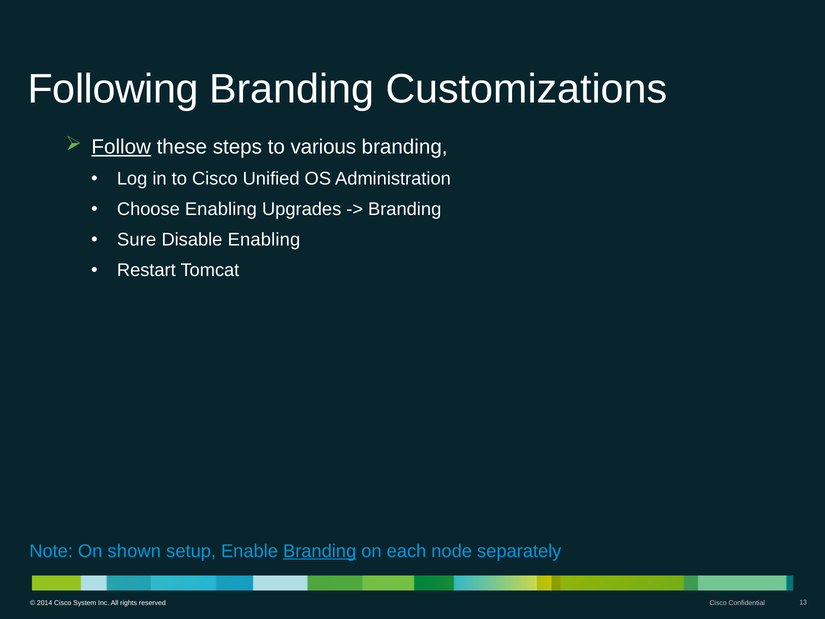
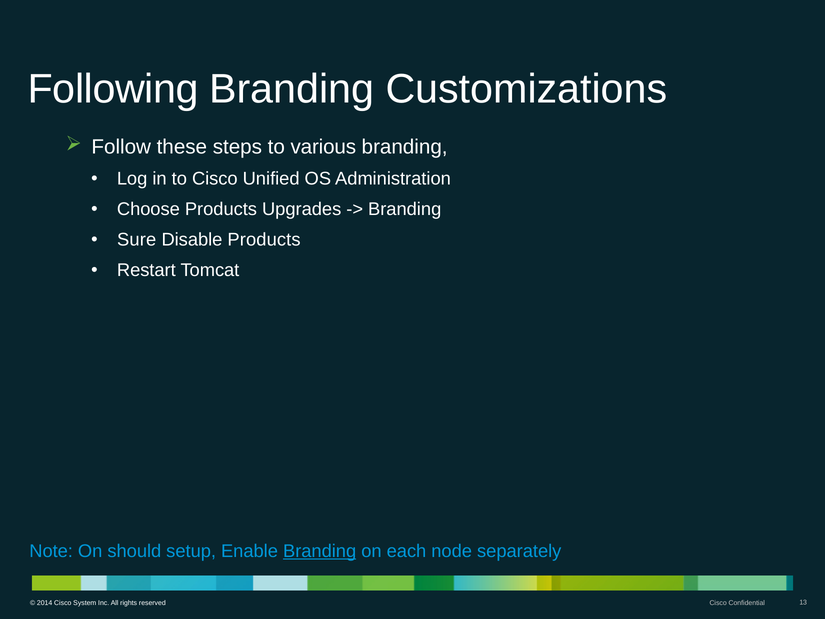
Follow underline: present -> none (121, 147)
Choose Enabling: Enabling -> Products (221, 209)
Disable Enabling: Enabling -> Products (264, 240)
shown: shown -> should (134, 551)
